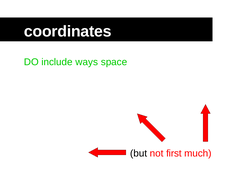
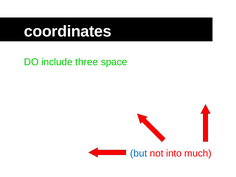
ways: ways -> three (87, 62)
but colour: black -> blue (139, 153)
first: first -> into (174, 153)
